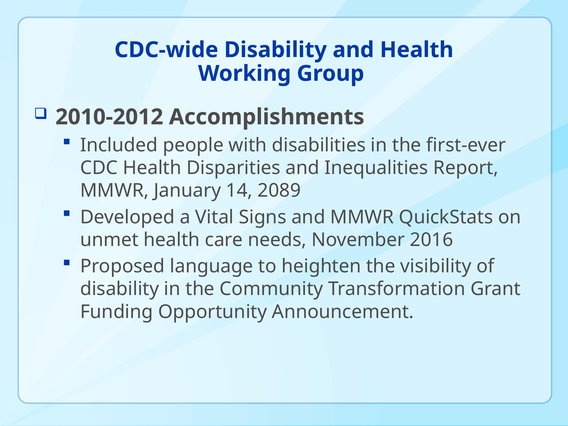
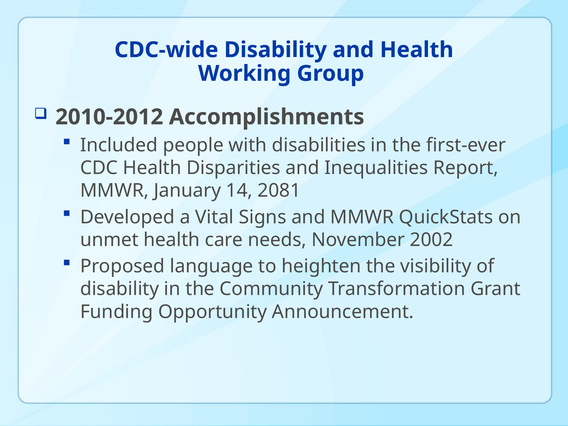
2089: 2089 -> 2081 (279, 191)
2016: 2016 -> 2002 (432, 240)
